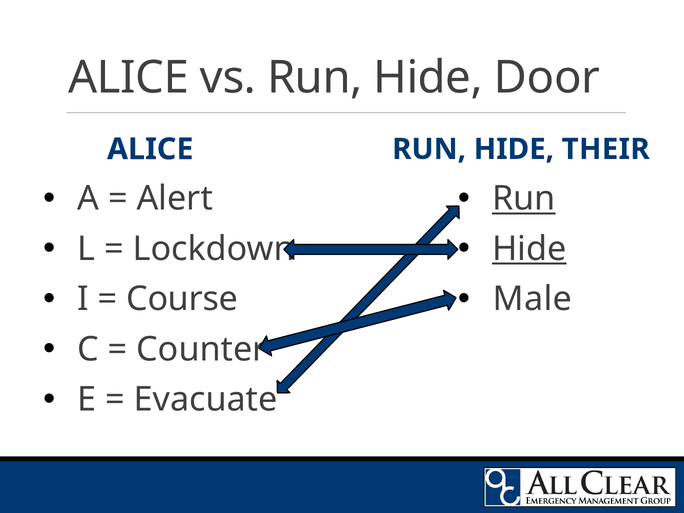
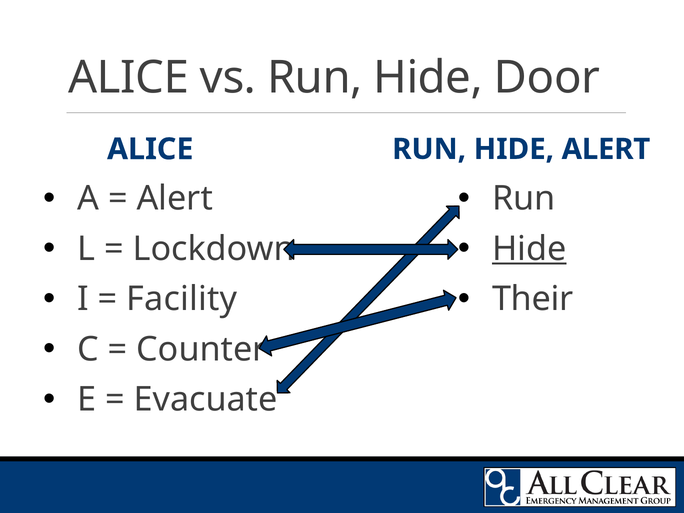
HIDE THEIR: THEIR -> ALERT (606, 149)
Run underline: present -> none (524, 199)
Course: Course -> Facility (182, 299)
Male: Male -> Their (533, 299)
